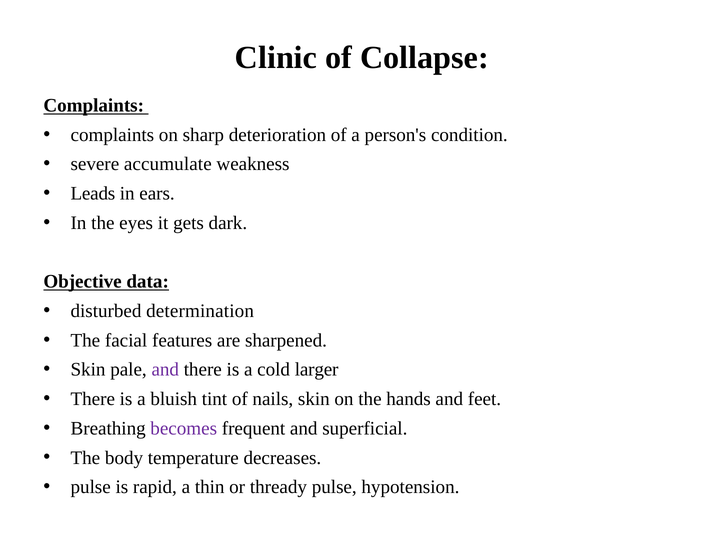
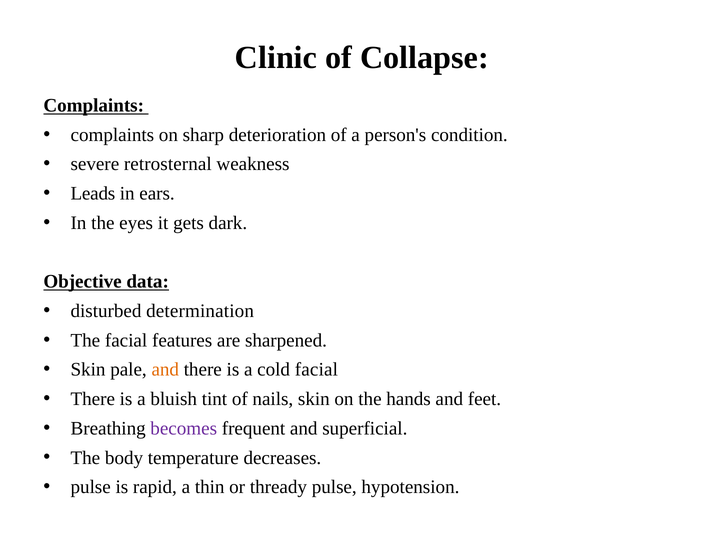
accumulate: accumulate -> retrosternal (168, 164)
and colour: purple -> orange (165, 370)
cold larger: larger -> facial (316, 370)
